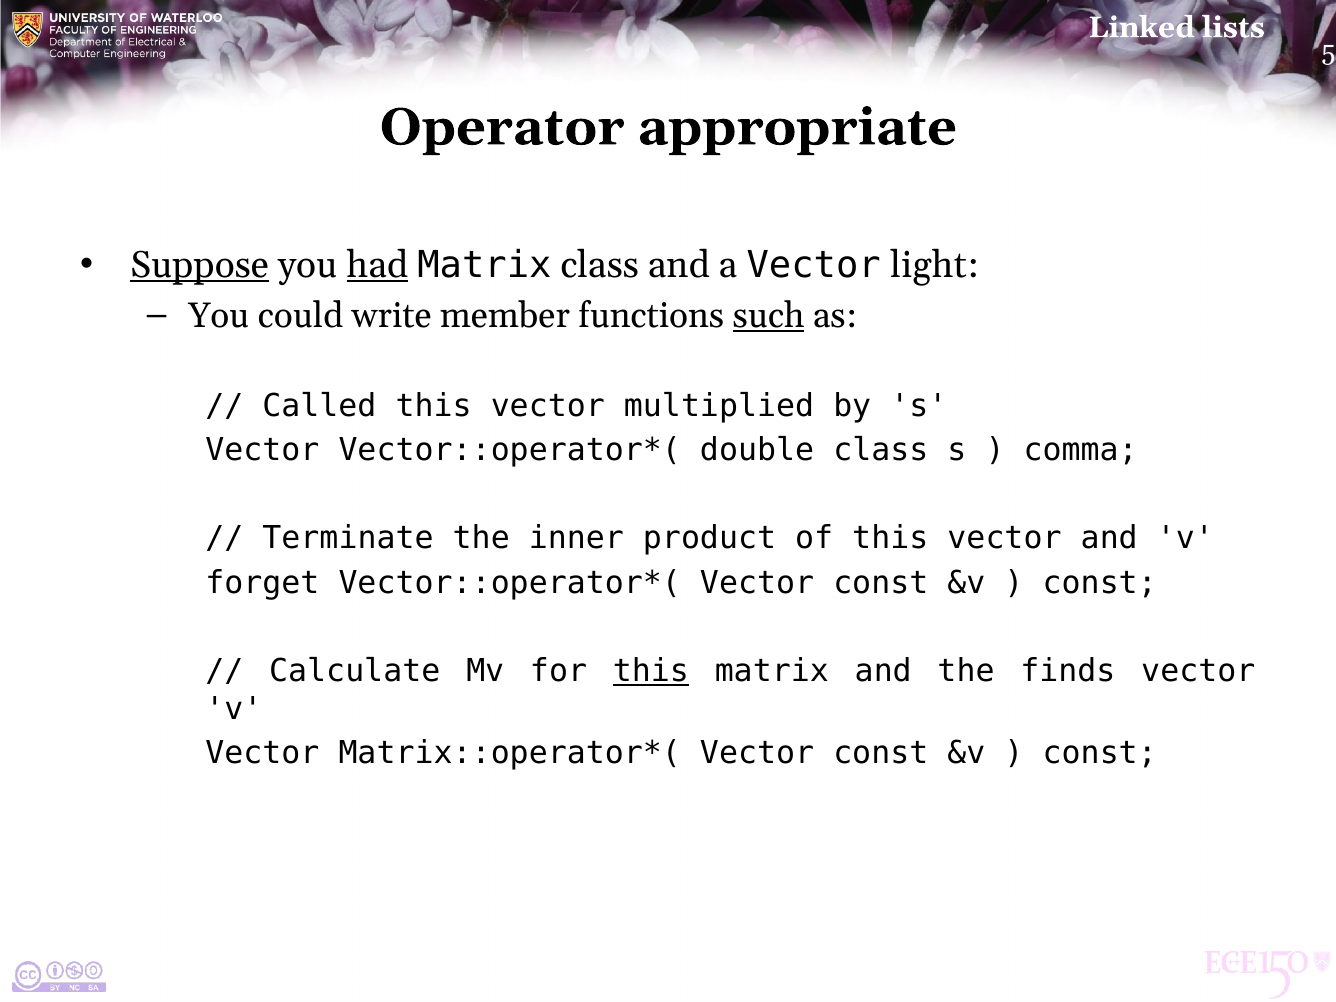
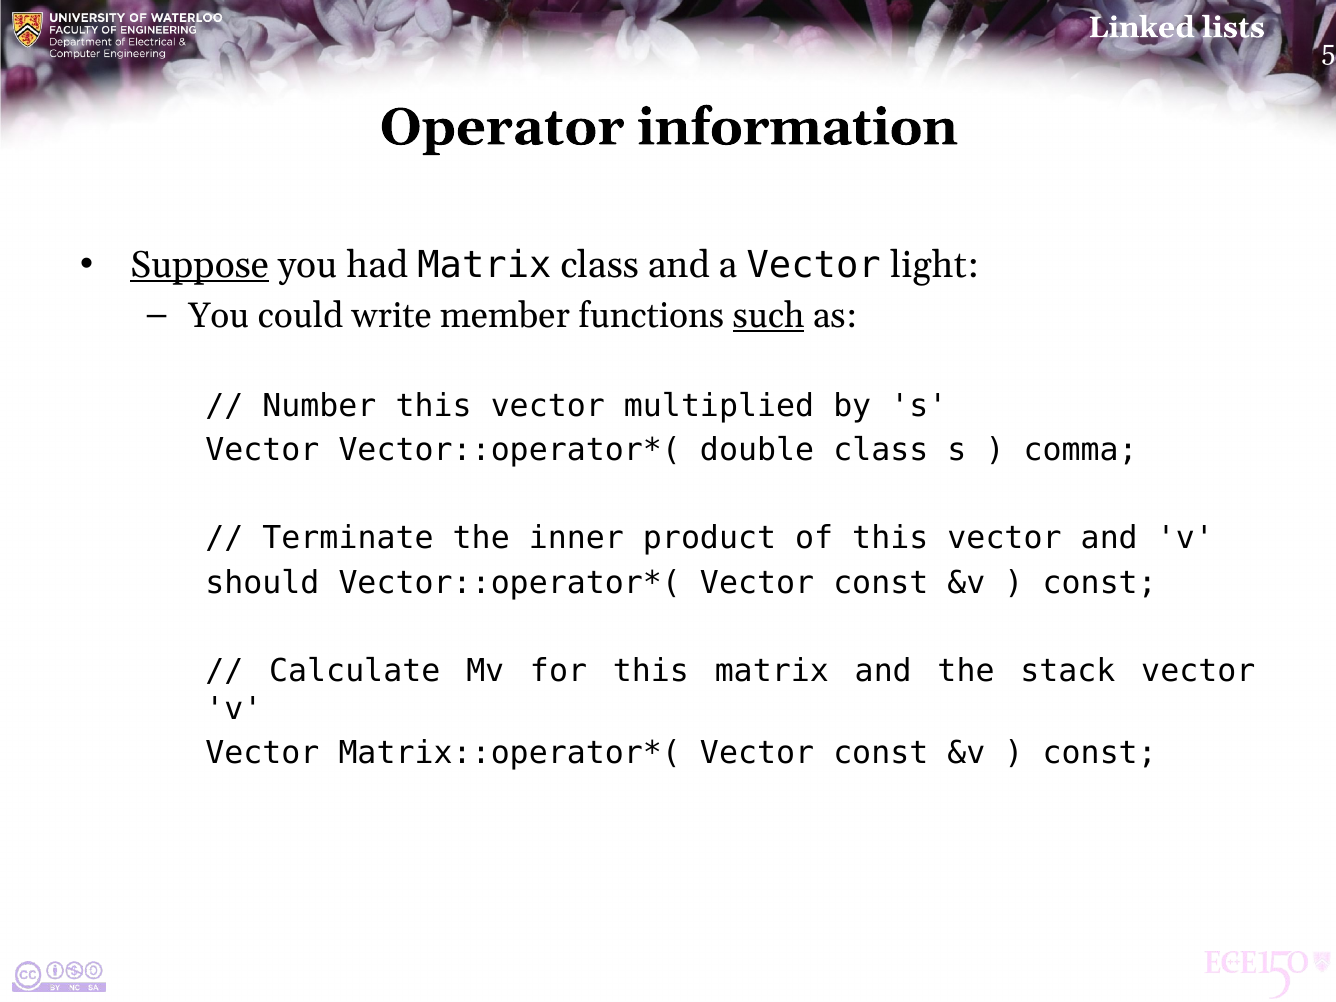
appropriate: appropriate -> information (797, 127)
had underline: present -> none (377, 265)
Called: Called -> Number (319, 406)
forget: forget -> should (262, 583)
this underline: present -> none (651, 671)
finds: finds -> stack (1068, 671)
